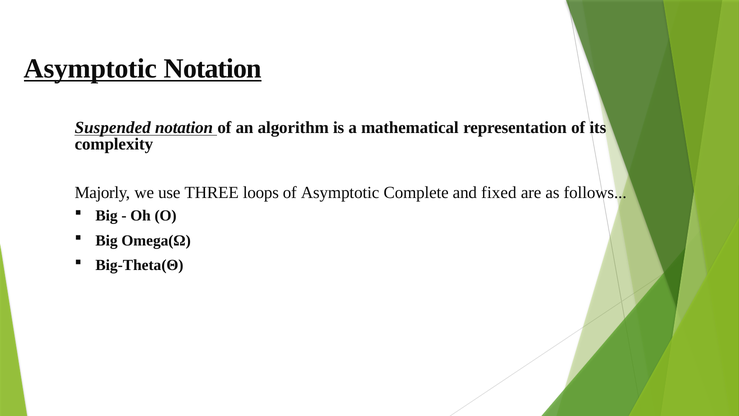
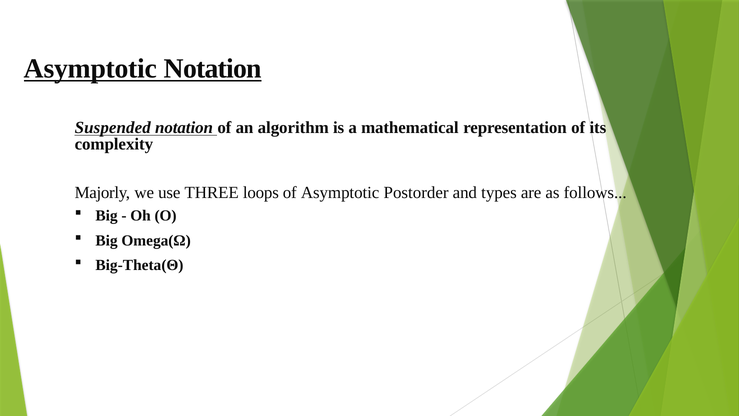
Complete: Complete -> Postorder (416, 193)
fixed: fixed -> types (499, 193)
